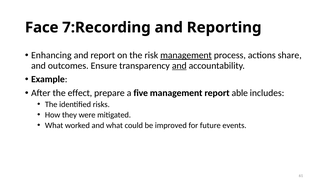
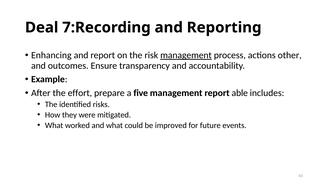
Face: Face -> Deal (42, 28)
share: share -> other (290, 55)
and underline: present -> none (179, 66)
effect: effect -> effort (80, 93)
